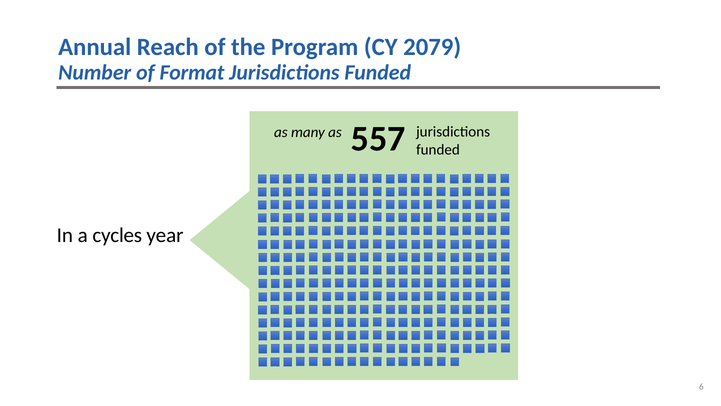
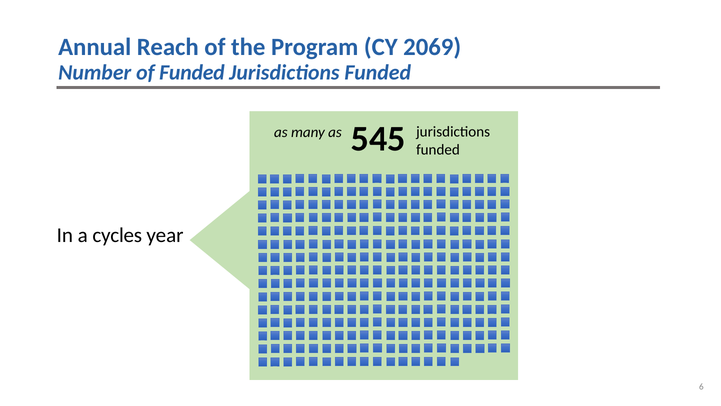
2079: 2079 -> 2069 (432, 47)
of Format: Format -> Funded (192, 72)
557: 557 -> 545 (378, 139)
